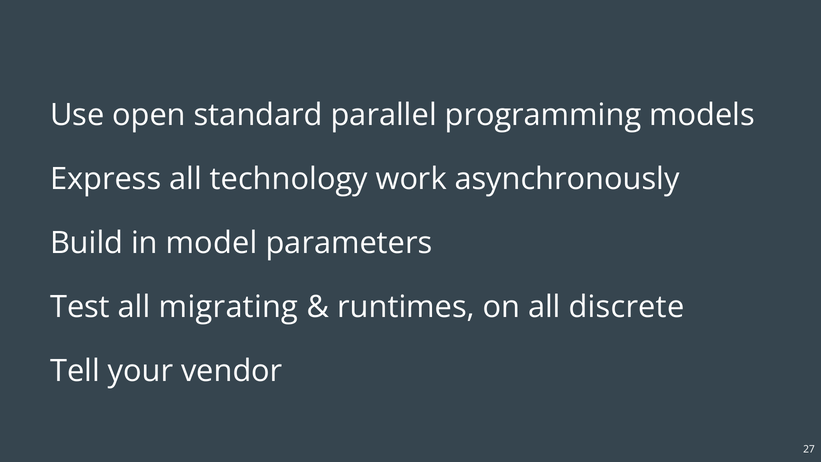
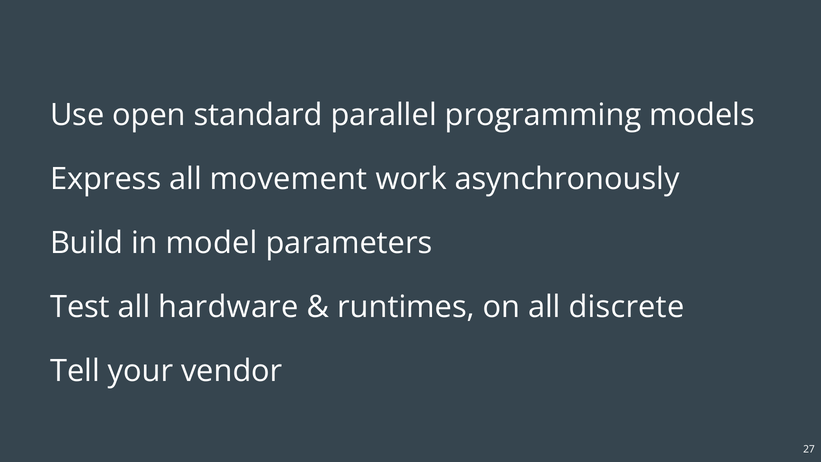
technology: technology -> movement (289, 179)
migrating: migrating -> hardware (229, 307)
